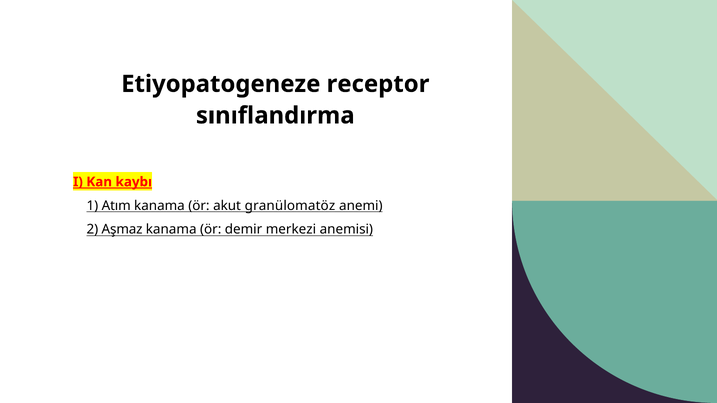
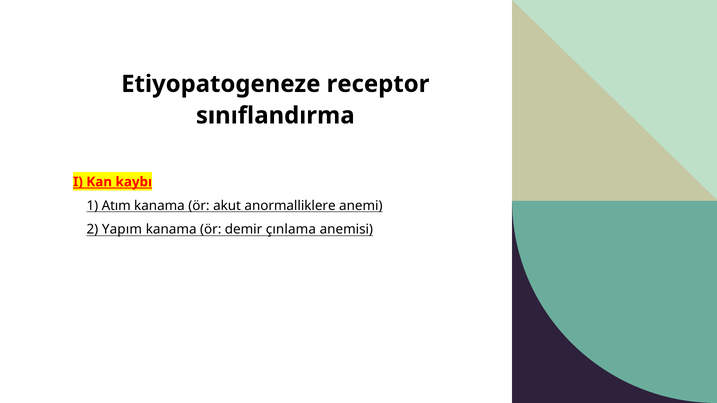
granülomatöz: granülomatöz -> anormalliklere (290, 206)
Aşmaz: Aşmaz -> Yapım (122, 230)
merkezi: merkezi -> çınlama (291, 230)
